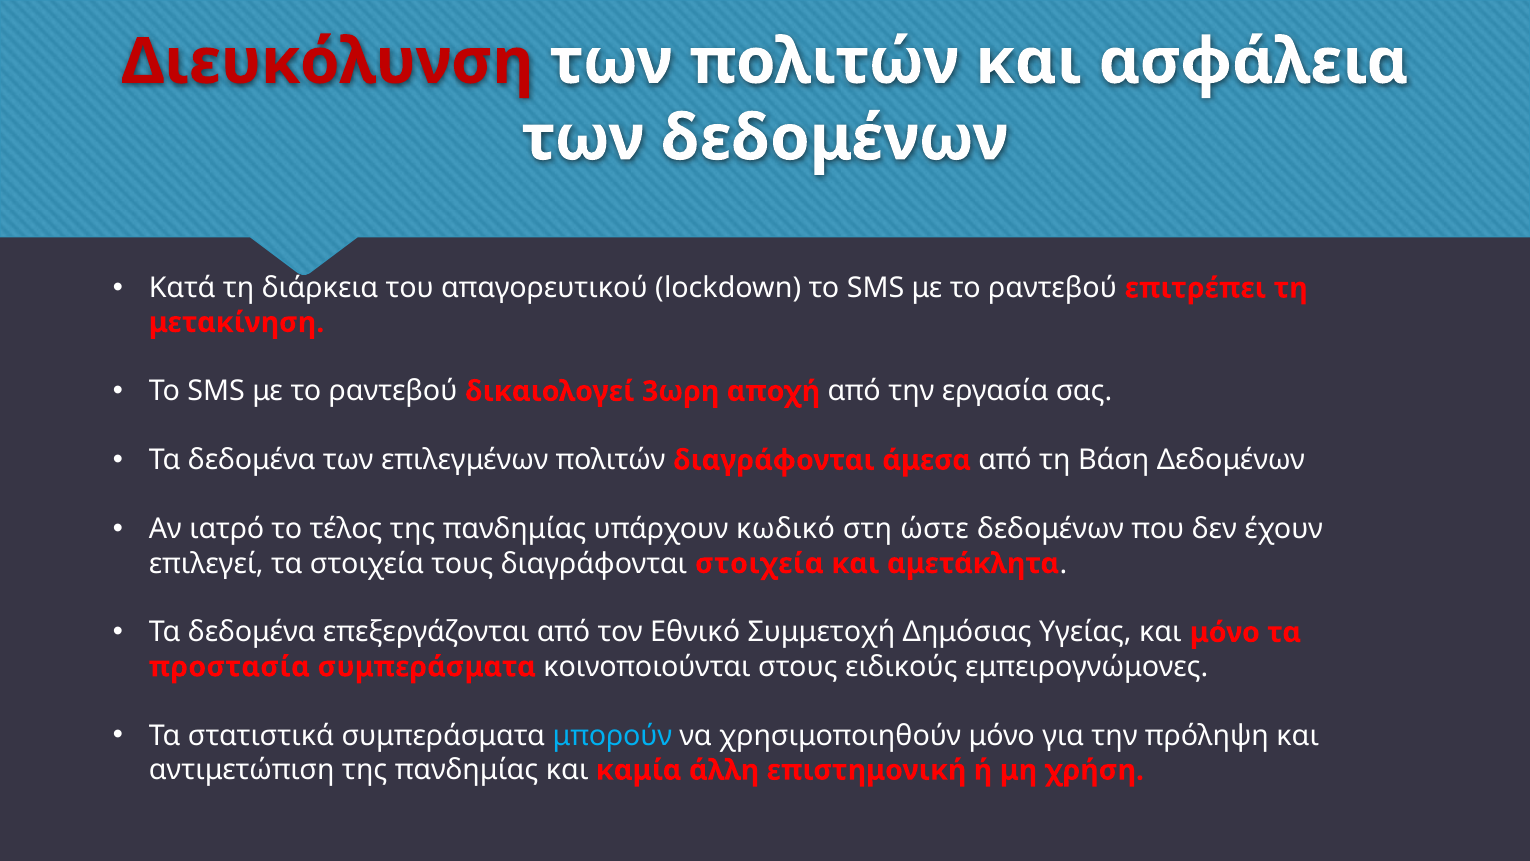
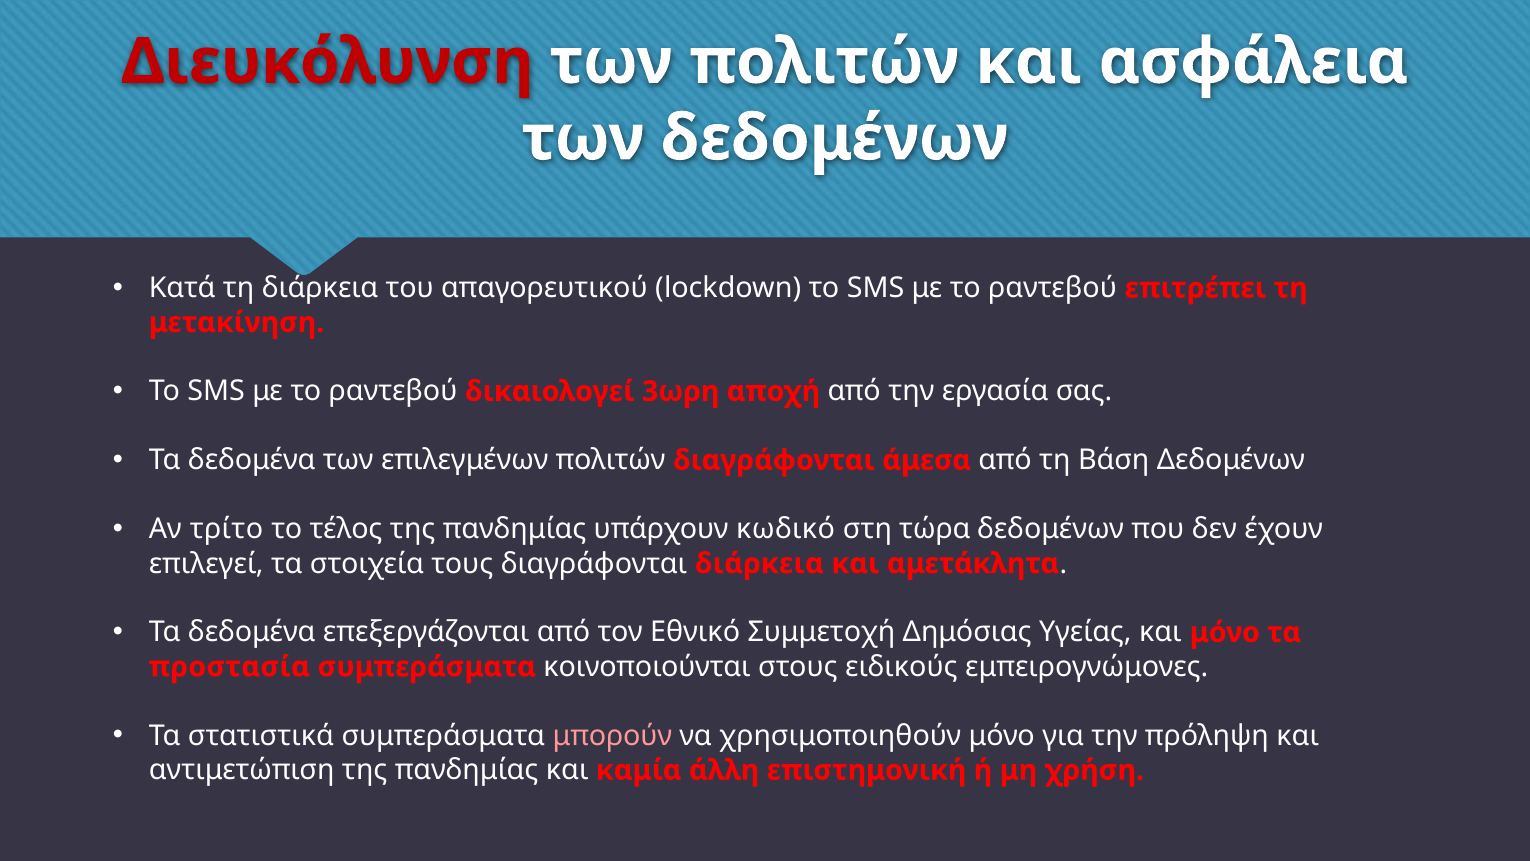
ιατρό: ιατρό -> τρίτο (226, 529)
ώστε: ώστε -> τώρα (935, 529)
διαγράφονται στοιχεία: στοιχεία -> διάρκεια (759, 563)
μπορούν colour: light blue -> pink (612, 735)
